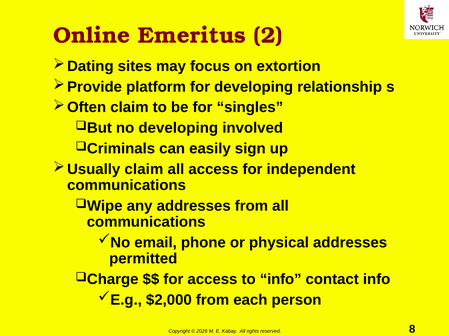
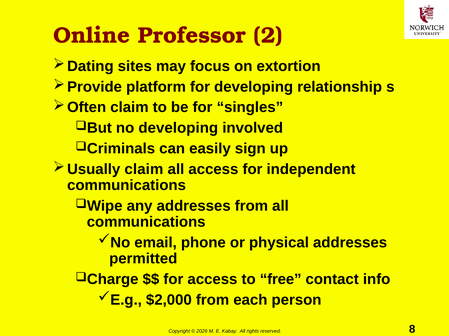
Emeritus: Emeritus -> Professor (192, 35)
to info: info -> free (281, 280)
